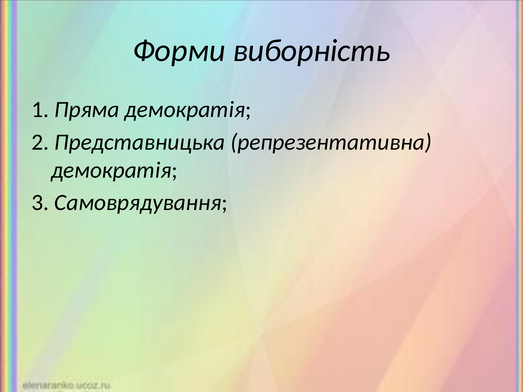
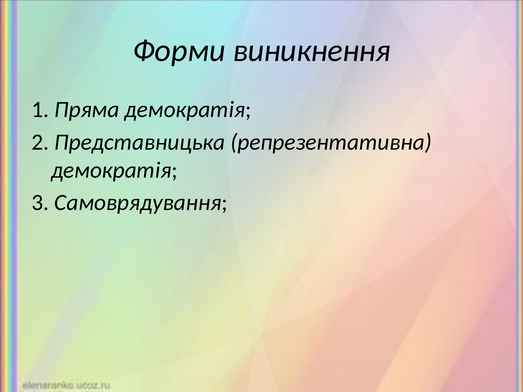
виборність: виборність -> виникнення (312, 51)
